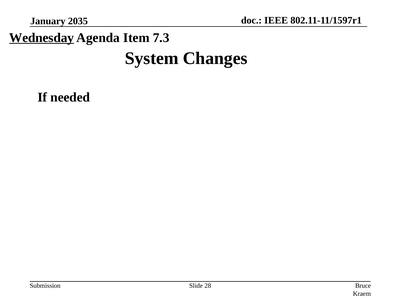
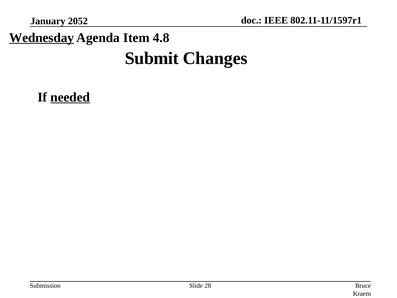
2035: 2035 -> 2052 (78, 21)
7.3: 7.3 -> 4.8 (161, 38)
System: System -> Submit (152, 58)
needed underline: none -> present (70, 97)
